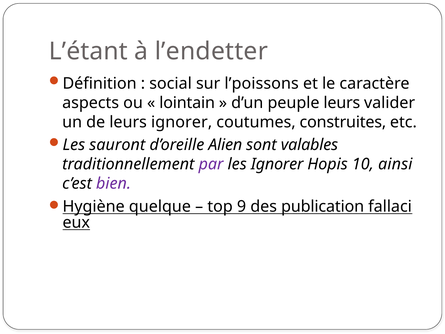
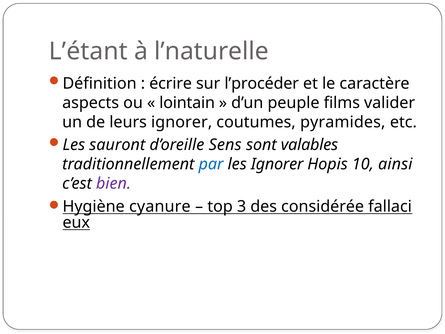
l’endetter: l’endetter -> l’naturelle (211, 51)
social: social -> écrire (171, 83)
l’poissons: l’poissons -> l’procéder (262, 83)
peuple leurs: leurs -> films (342, 103)
construites: construites -> pyramides (343, 122)
Alien: Alien -> Sens (225, 145)
par colour: purple -> blue (211, 164)
quelque: quelque -> cyanure (160, 206)
9: 9 -> 3 (242, 206)
publication: publication -> considérée (323, 206)
